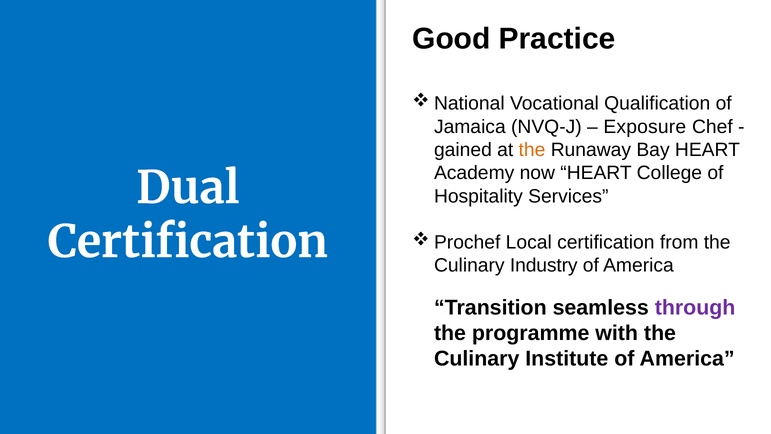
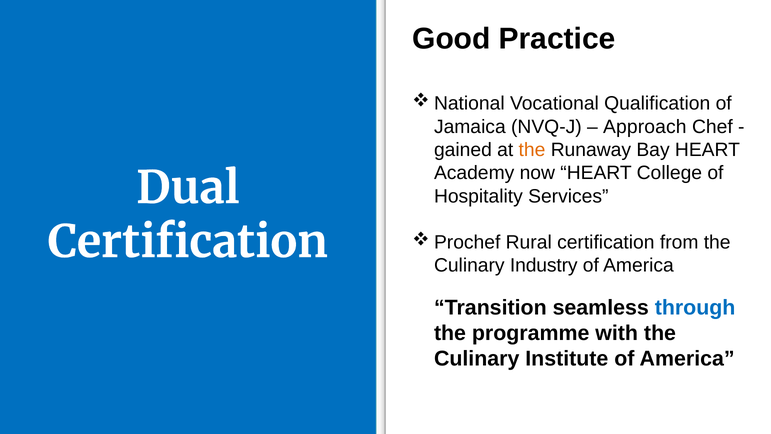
Exposure: Exposure -> Approach (645, 127)
Local: Local -> Rural (529, 242)
through colour: purple -> blue (695, 307)
